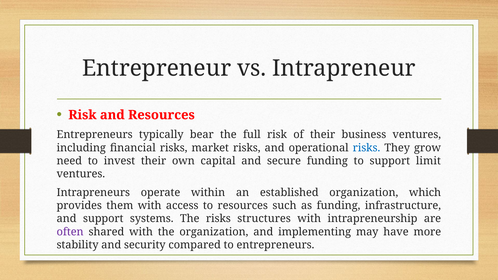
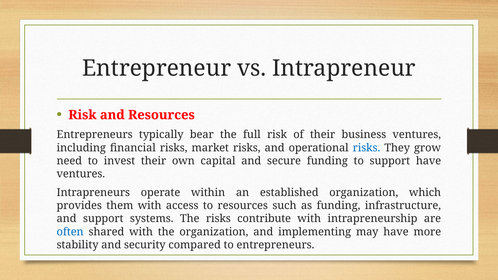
support limit: limit -> have (429, 161)
structures: structures -> contribute (264, 219)
often colour: purple -> blue (70, 232)
